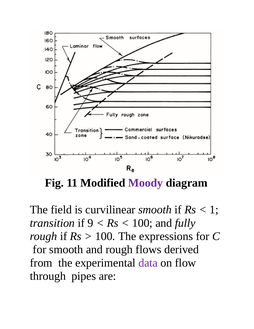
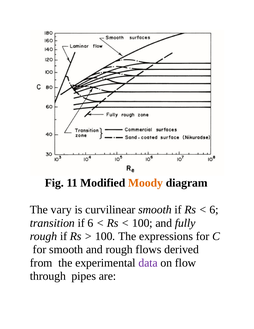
Moody colour: purple -> orange (146, 183)
field: field -> vary (61, 210)
1: 1 -> 6 (214, 210)
if 9: 9 -> 6 (90, 223)
